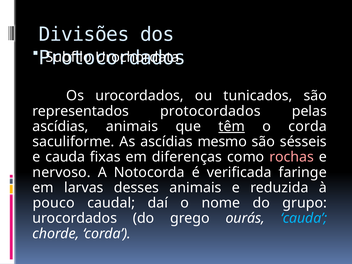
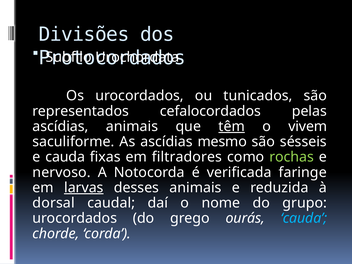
representados protocordados: protocordados -> cefalocordados (210, 111)
o corda: corda -> vivem (308, 126)
diferenças: diferenças -> filtradores (187, 157)
rochas colour: pink -> light green (292, 157)
larvas underline: none -> present (84, 188)
pouco: pouco -> dorsal (54, 203)
